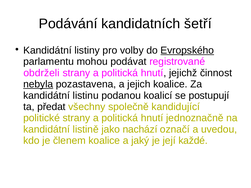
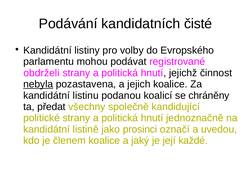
šetří: šetří -> čisté (198, 24)
Evropského underline: present -> none (187, 50)
postupují: postupují -> chráněny (209, 96)
nachází: nachází -> prosinci (140, 129)
